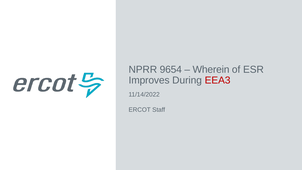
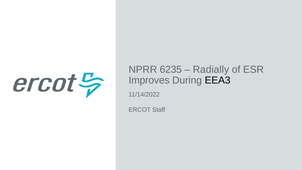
9654: 9654 -> 6235 (171, 69)
Wherein: Wherein -> Radially (211, 69)
EEA3 colour: red -> black (218, 80)
